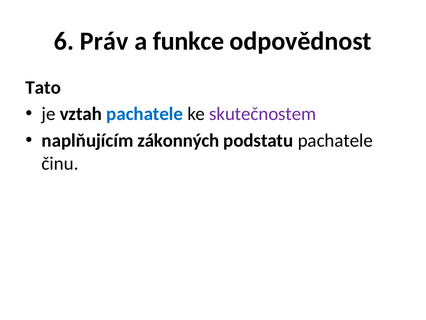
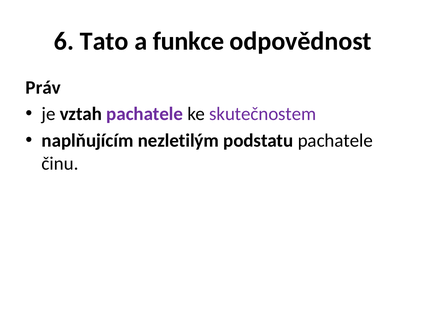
Práv: Práv -> Tato (104, 41)
Tato: Tato -> Práv (43, 87)
pachatele colour: blue -> purple (145, 114)
zákonných: zákonných -> nezletilým (178, 140)
